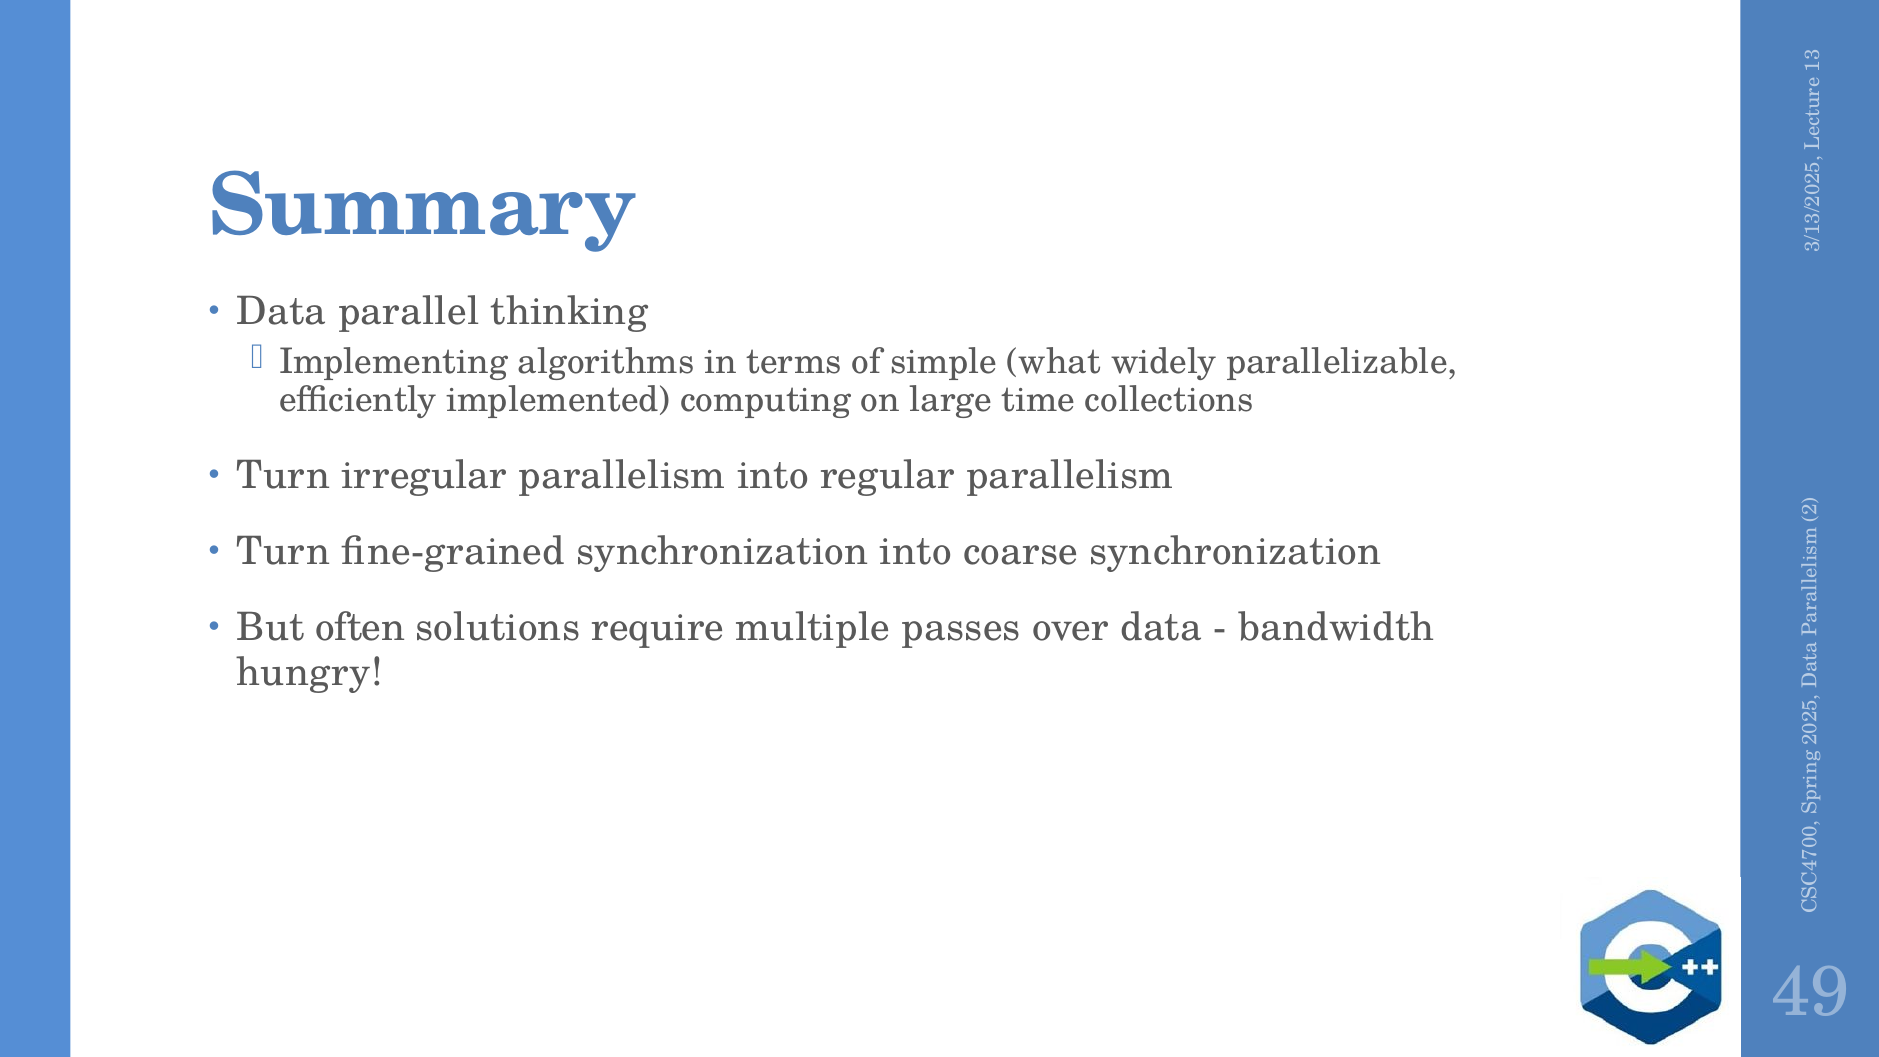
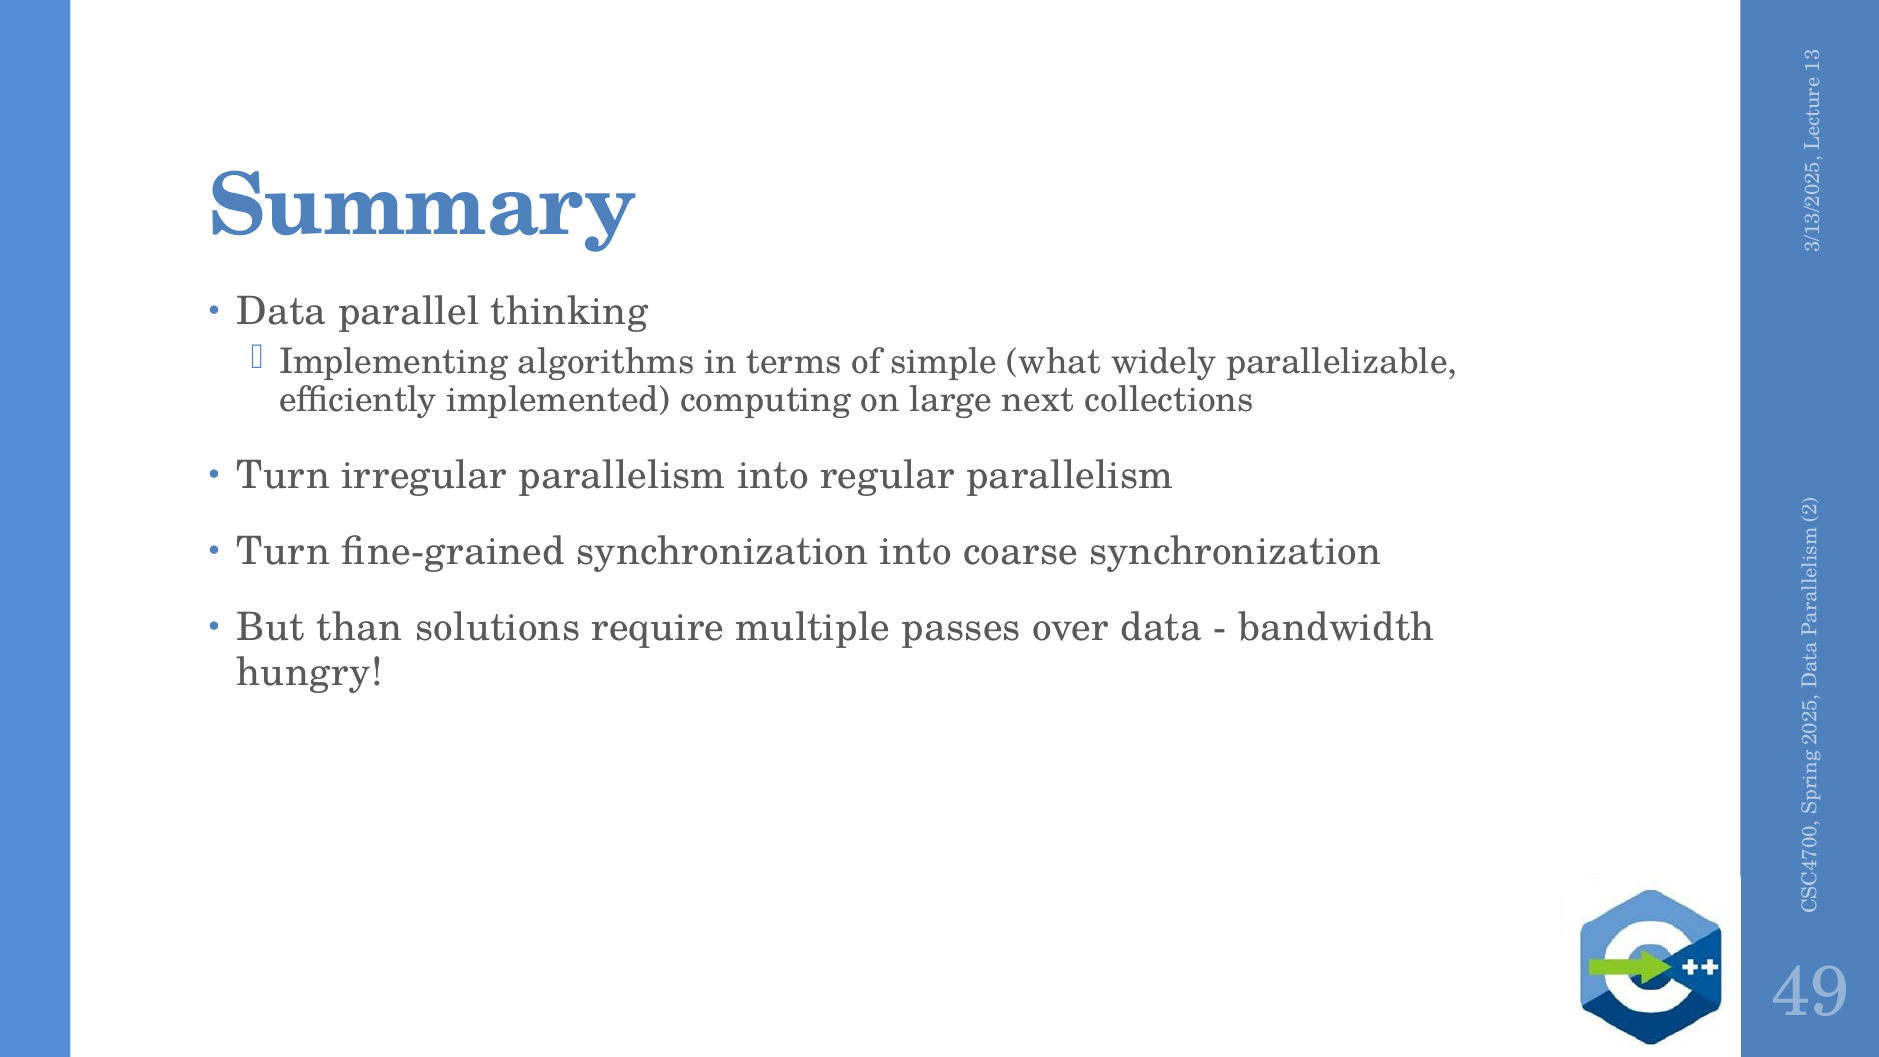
time: time -> next (1038, 400)
often: often -> than (360, 627)
